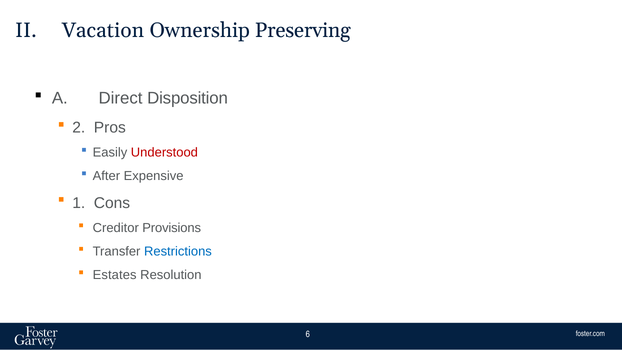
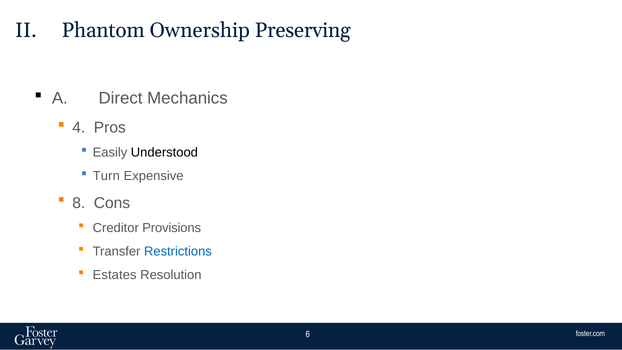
Vacation: Vacation -> Phantom (103, 31)
Disposition: Disposition -> Mechanics (187, 98)
2: 2 -> 4 (79, 127)
Understood colour: red -> black (164, 152)
After: After -> Turn (106, 176)
1: 1 -> 8 (79, 203)
